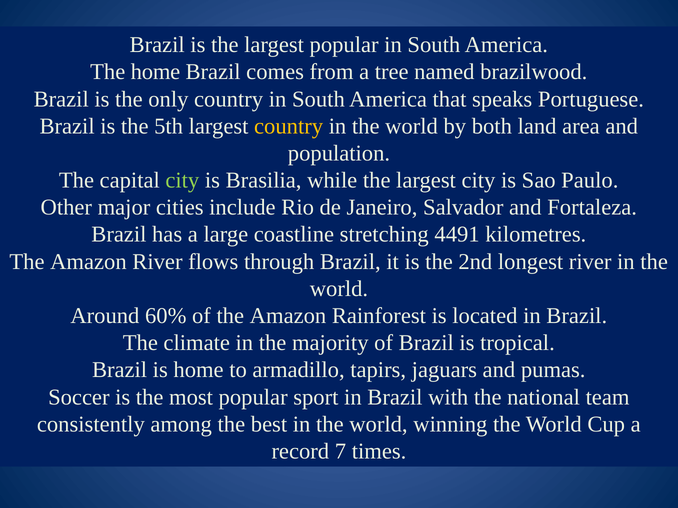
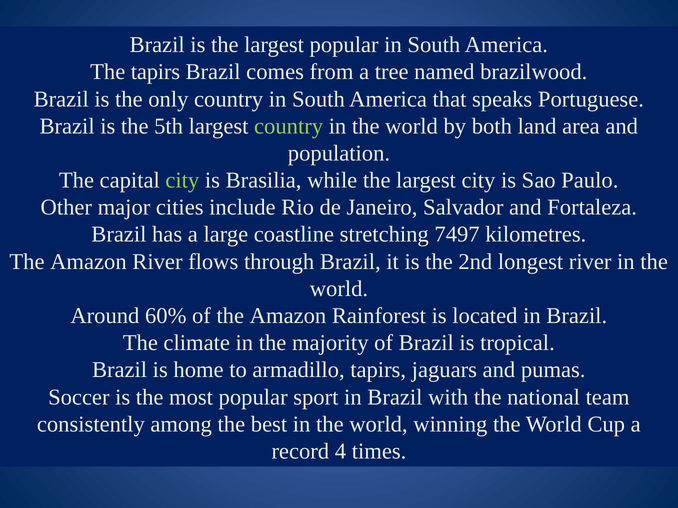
The home: home -> tapirs (155, 72)
country colour: yellow -> light green (289, 126)
4491: 4491 -> 7497 (457, 235)
7: 7 -> 4 (340, 452)
